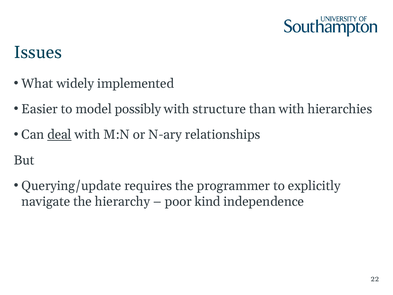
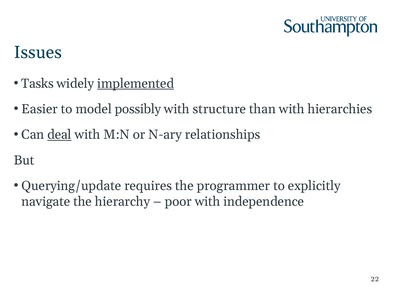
What: What -> Tasks (37, 83)
implemented underline: none -> present (136, 83)
poor kind: kind -> with (208, 201)
